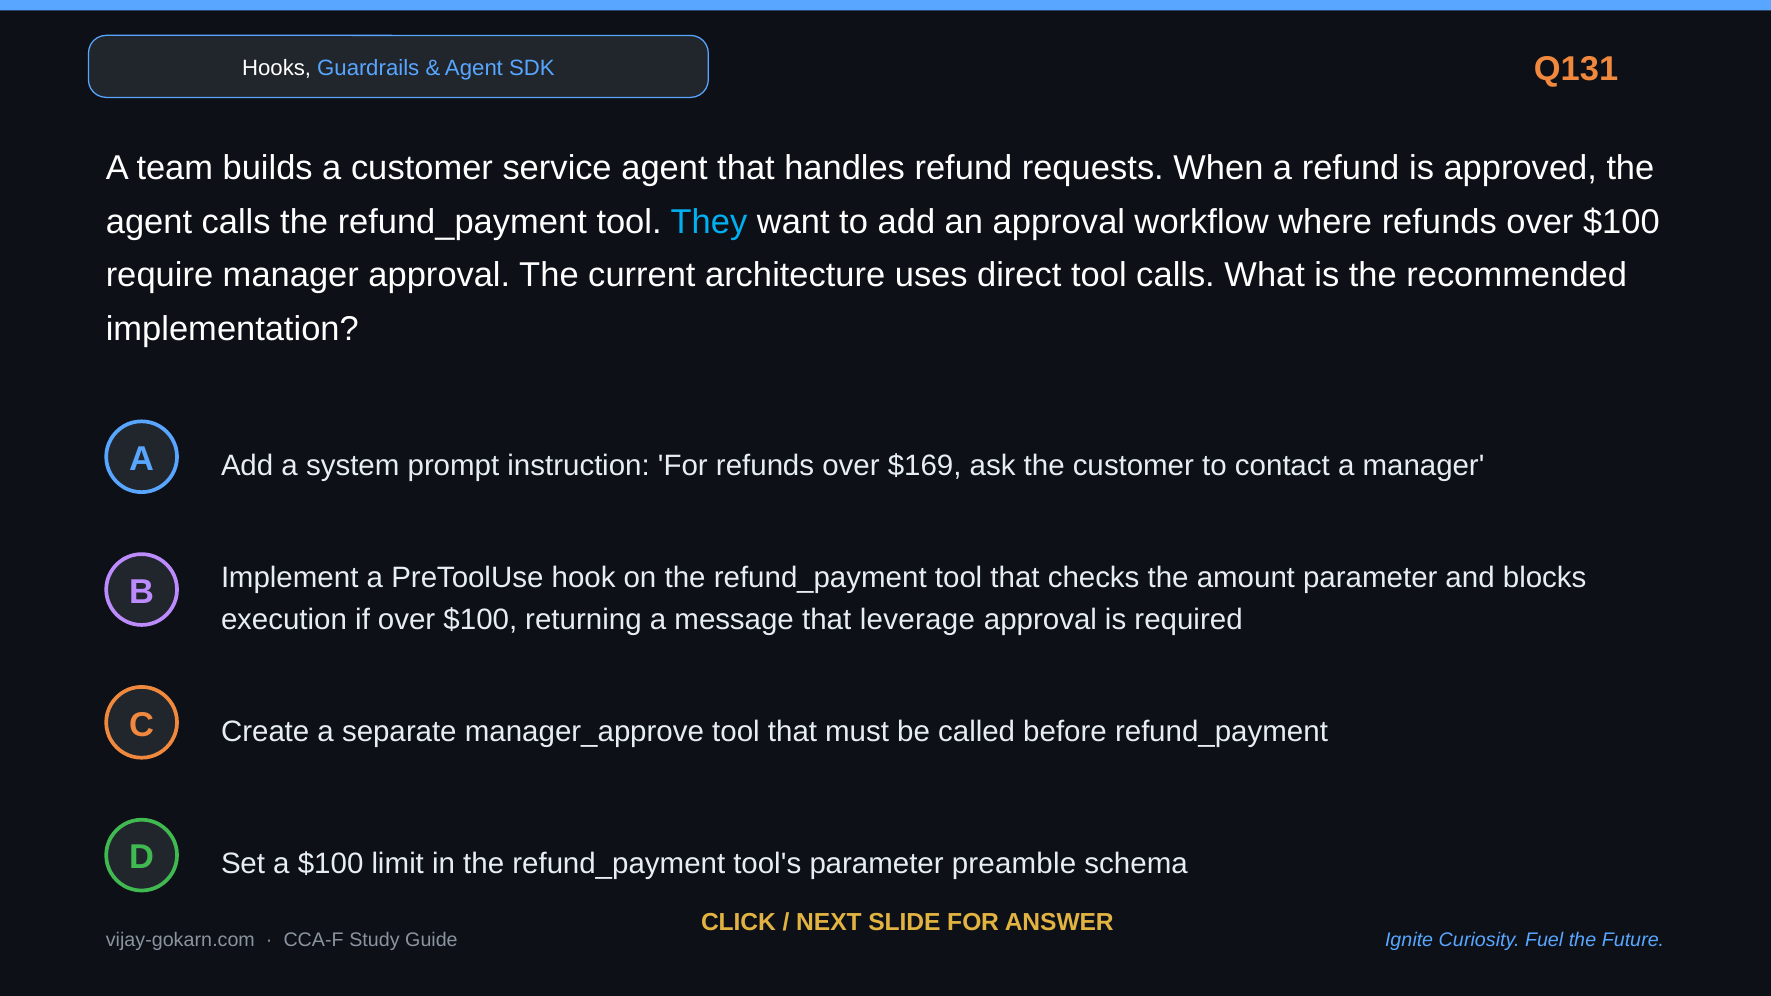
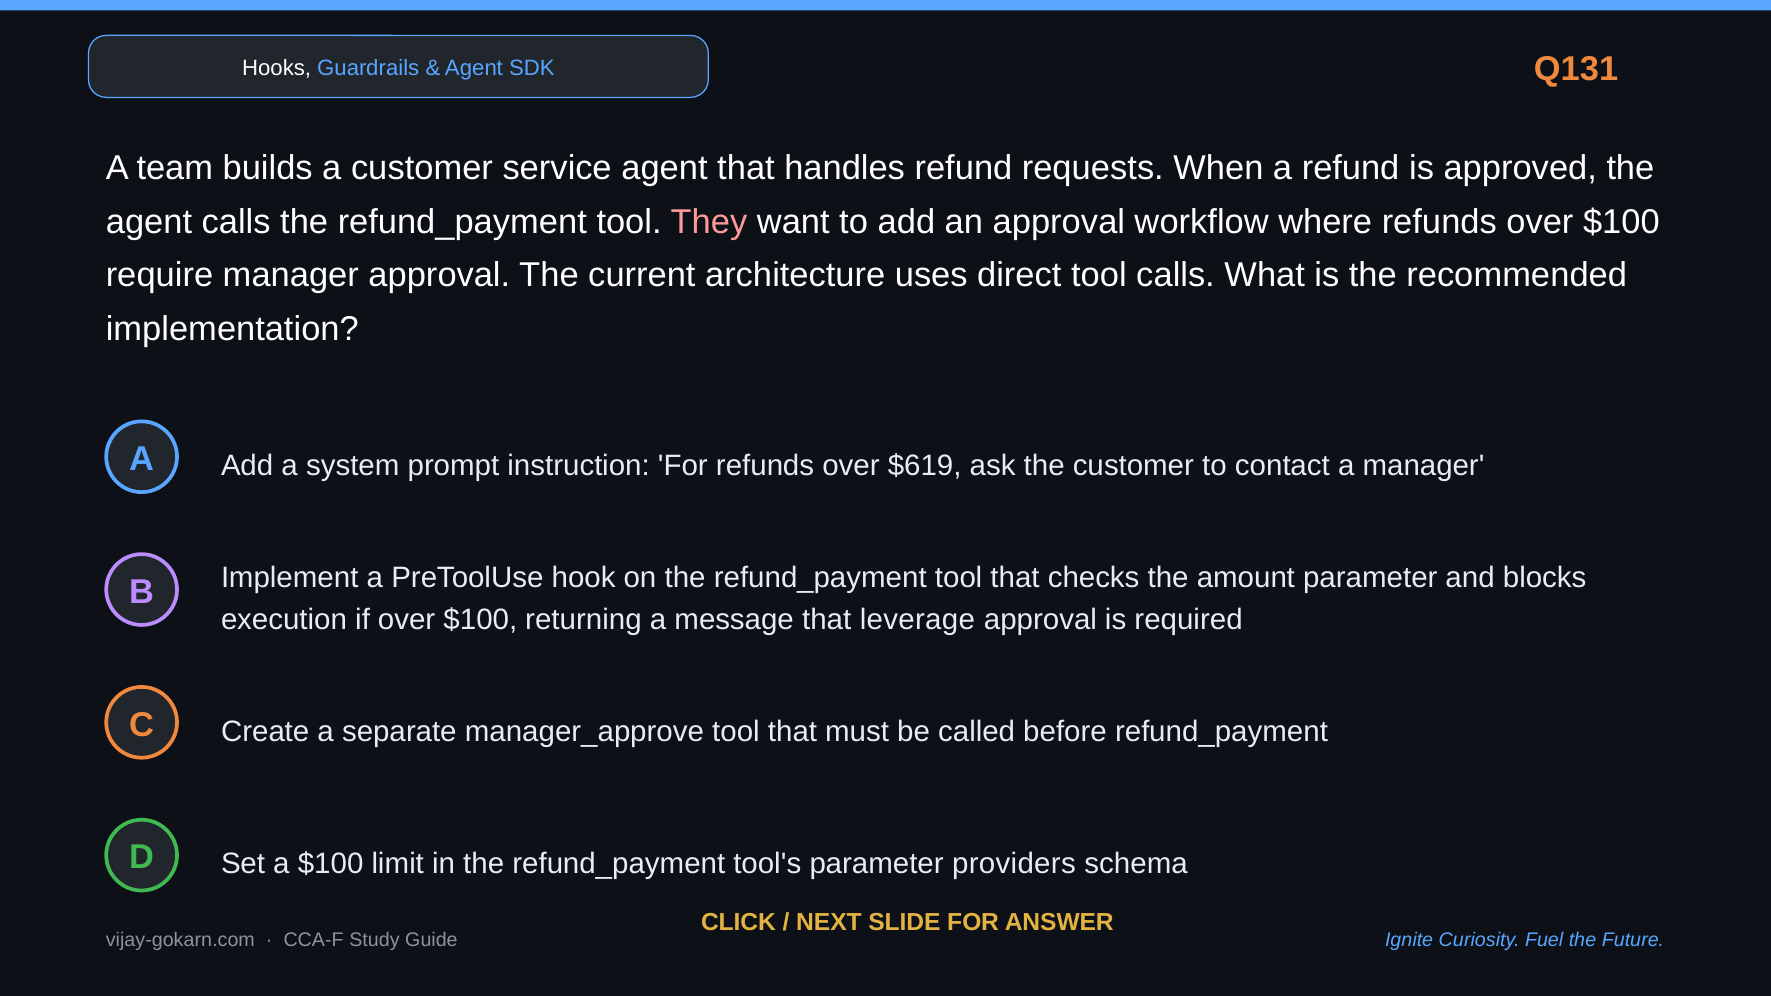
They colour: light blue -> pink (709, 222)
$169: $169 -> $619 (925, 466)
preamble: preamble -> providers (1014, 864)
